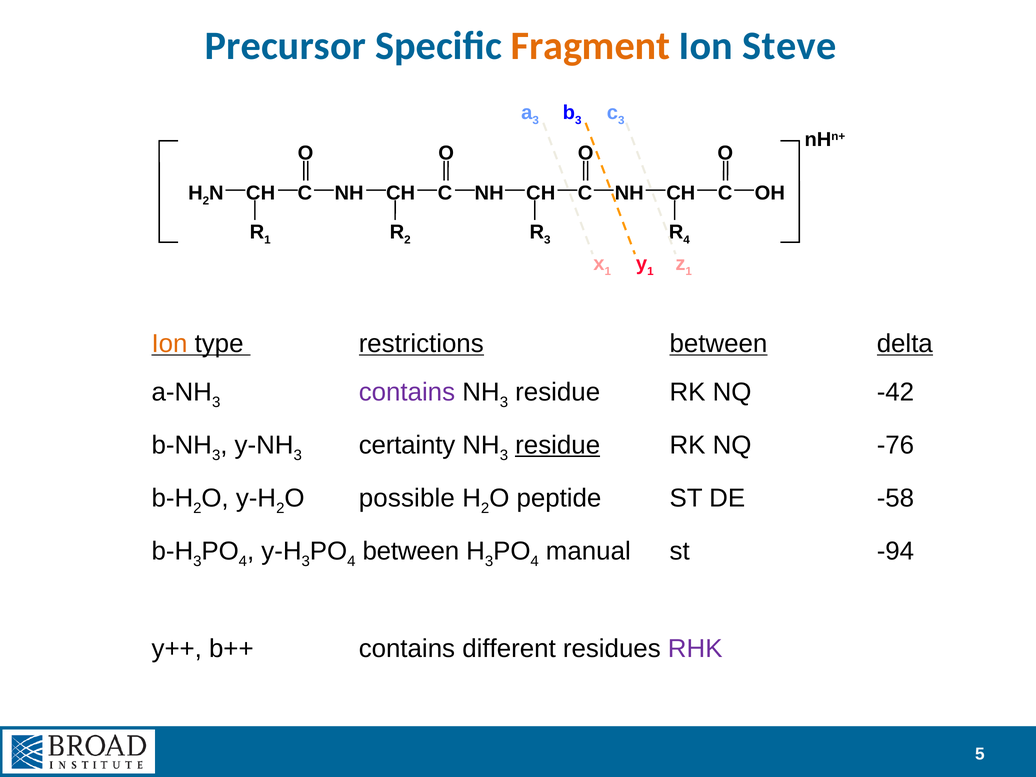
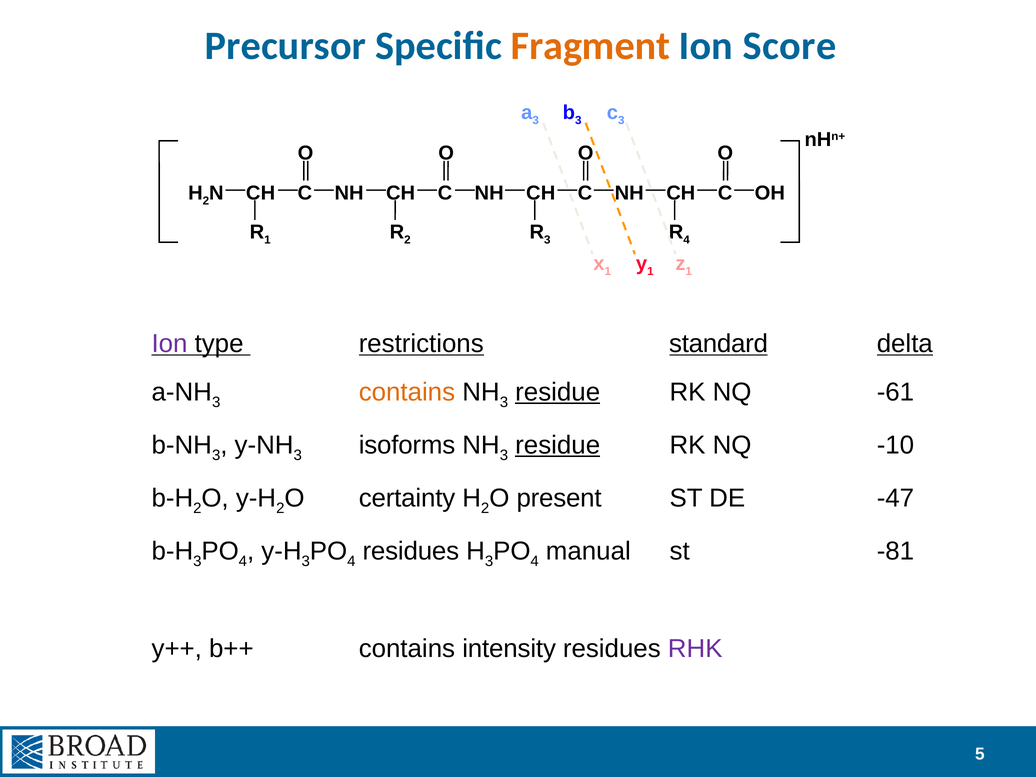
Steve: Steve -> Score (790, 46)
Ion colour: orange -> purple (170, 344)
restrictions between: between -> standard (719, 344)
contains colour: purple -> orange (407, 392)
residue underline: none -> present (558, 392)
-42: -42 -> -61 (895, 392)
certainty: certainty -> isoforms (407, 445)
-76: -76 -> -10 (895, 445)
possible: possible -> certainty (407, 498)
peptide: peptide -> present (559, 498)
-58: -58 -> -47 (895, 498)
between: between -> residues (411, 551)
-94: -94 -> -81 (895, 551)
different: different -> intensity (509, 649)
